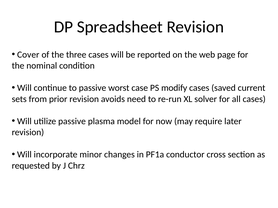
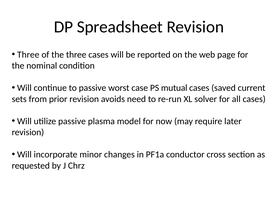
Cover: Cover -> Three (28, 55)
modify: modify -> mutual (174, 88)
